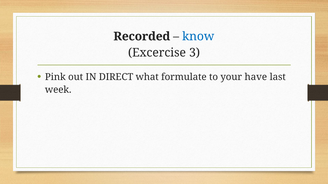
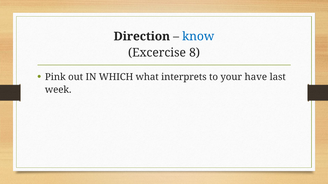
Recorded: Recorded -> Direction (142, 36)
3: 3 -> 8 (195, 53)
DIRECT: DIRECT -> WHICH (116, 77)
formulate: formulate -> interprets (184, 77)
